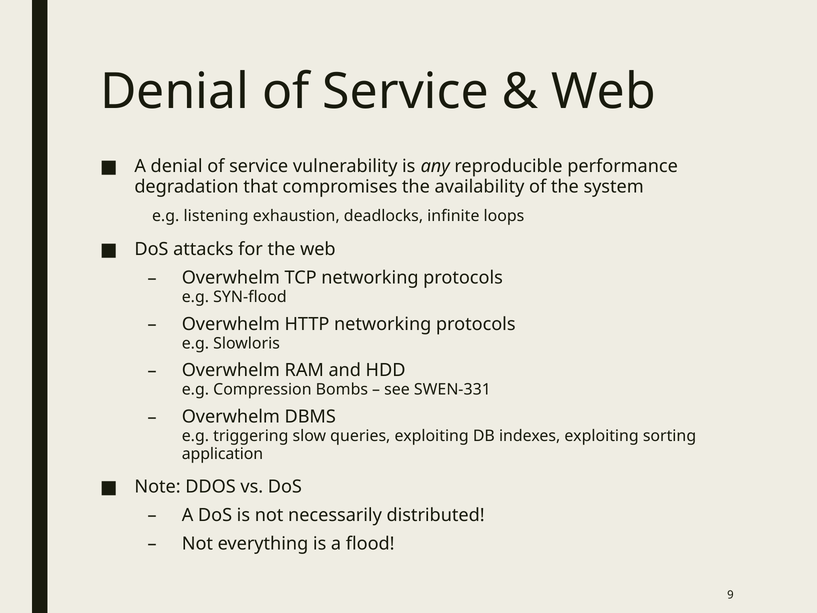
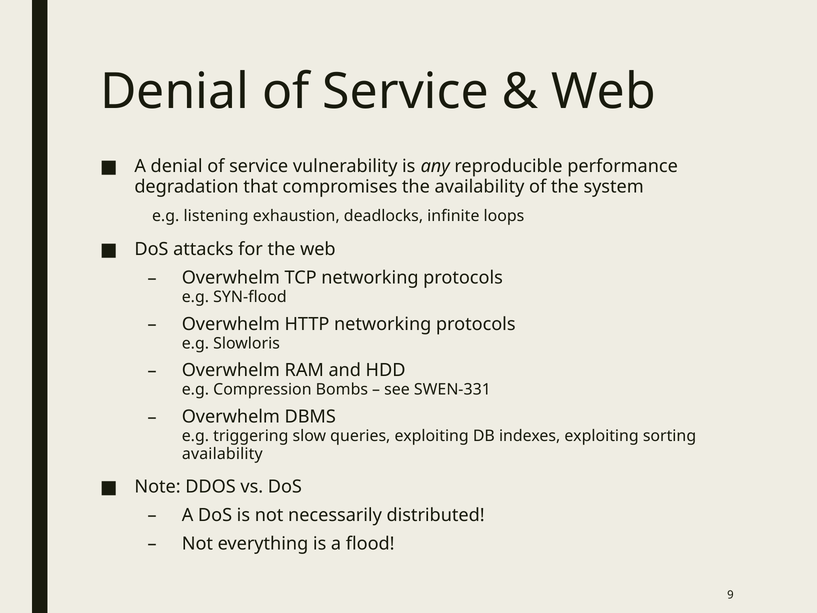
application: application -> availability (222, 454)
